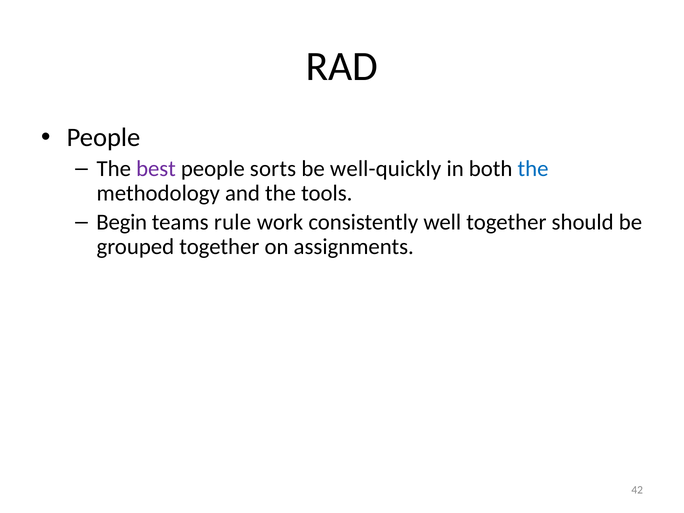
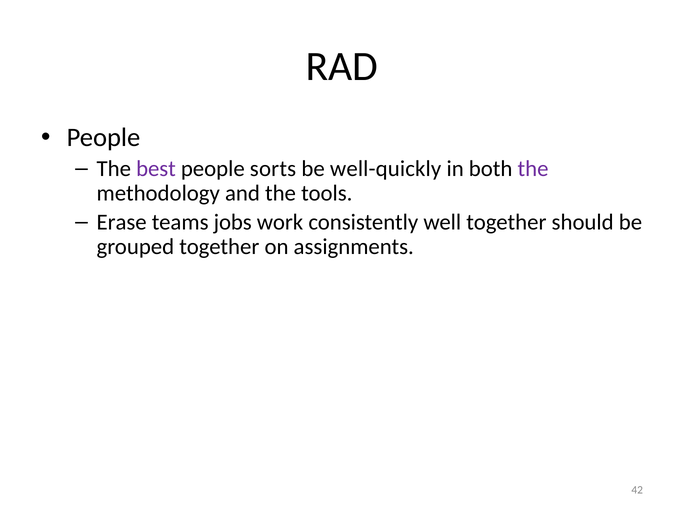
the colour: blue -> purple (533, 169)
Begin: Begin -> Erase (122, 222)
rule: rule -> jobs (233, 222)
